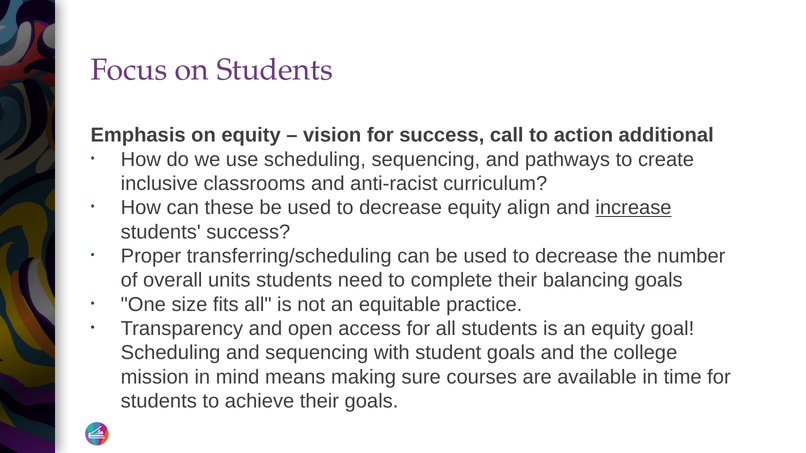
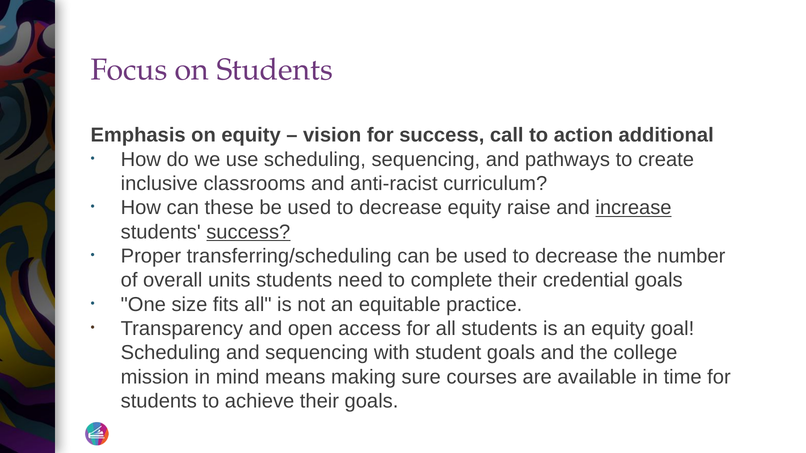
align: align -> raise (529, 208)
success underline: none -> present (248, 232)
balancing: balancing -> credential (586, 280)
